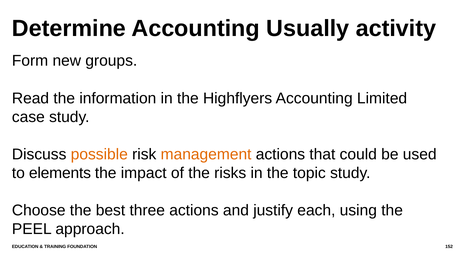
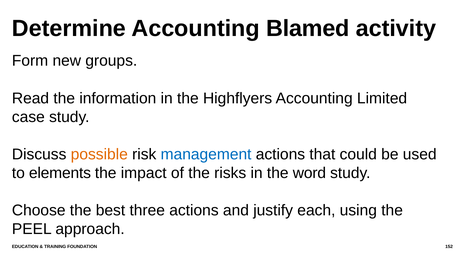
Usually: Usually -> Blamed (308, 28)
management colour: orange -> blue (206, 154)
topic: topic -> word (309, 173)
